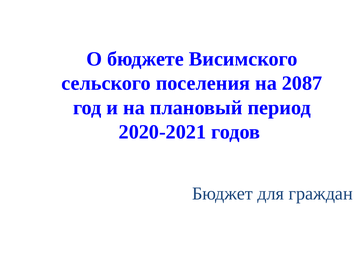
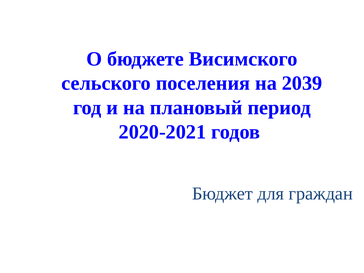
2087: 2087 -> 2039 (302, 83)
